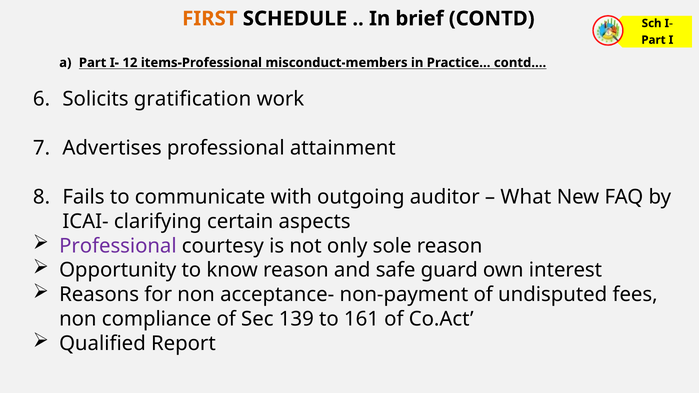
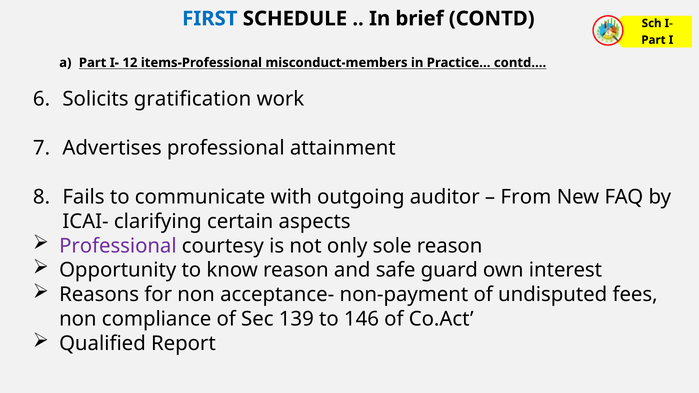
FIRST colour: orange -> blue (210, 19)
What: What -> From (526, 197)
161: 161 -> 146 (361, 319)
